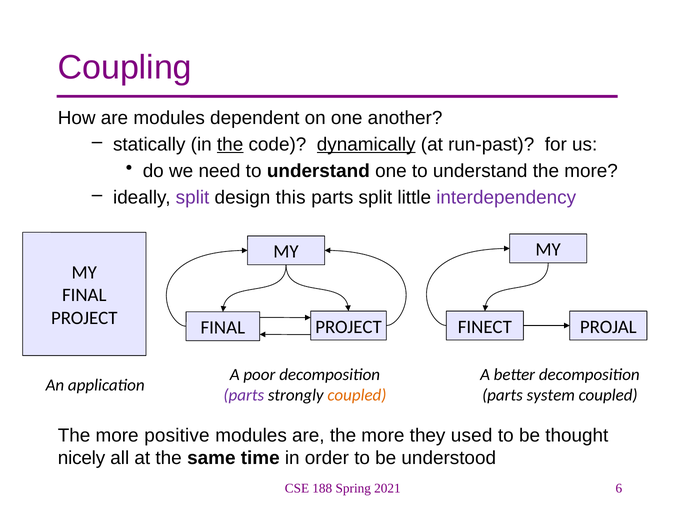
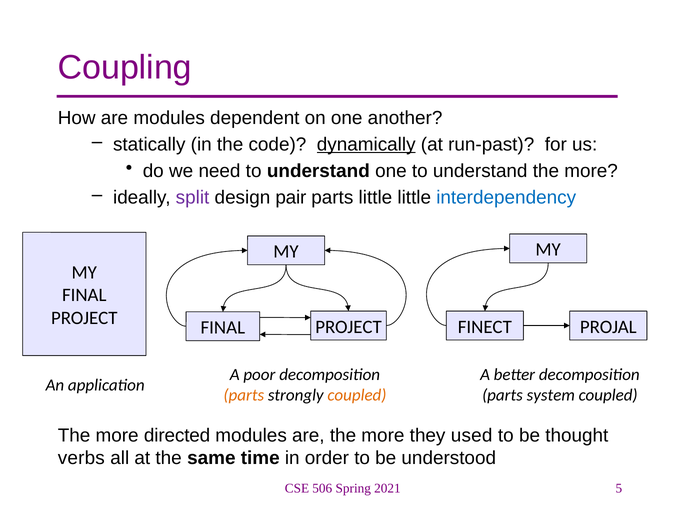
the underline: present -> none (230, 145)
this: this -> pair (291, 197)
parts split: split -> little (375, 197)
interdependency colour: purple -> blue (506, 197)
parts colour: purple -> orange (244, 395)
positive: positive -> directed (177, 435)
nicely: nicely -> verbs (81, 458)
188: 188 -> 506 (322, 488)
6: 6 -> 5 (619, 488)
